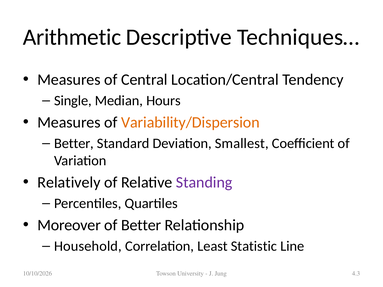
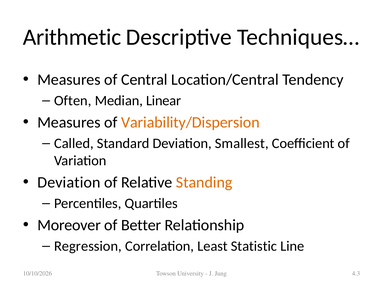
Single: Single -> Often (73, 101)
Hours: Hours -> Linear (164, 101)
Better: Better -> Called (74, 143)
Relatively: Relatively -> Deviation (69, 182)
Standing colour: purple -> orange (204, 182)
Household: Household -> Regression (88, 246)
